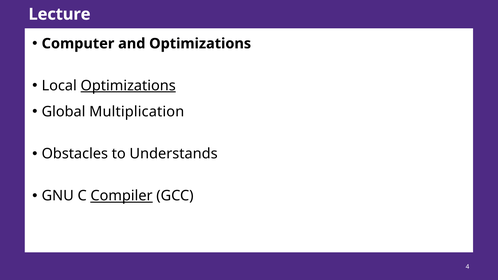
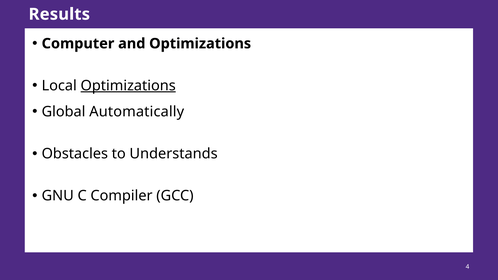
Lecture: Lecture -> Results (59, 14)
Multiplication: Multiplication -> Automatically (137, 112)
Compiler underline: present -> none (122, 196)
